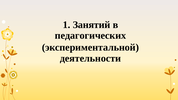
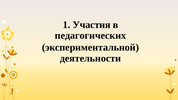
Занятий: Занятий -> Участия (92, 25)
